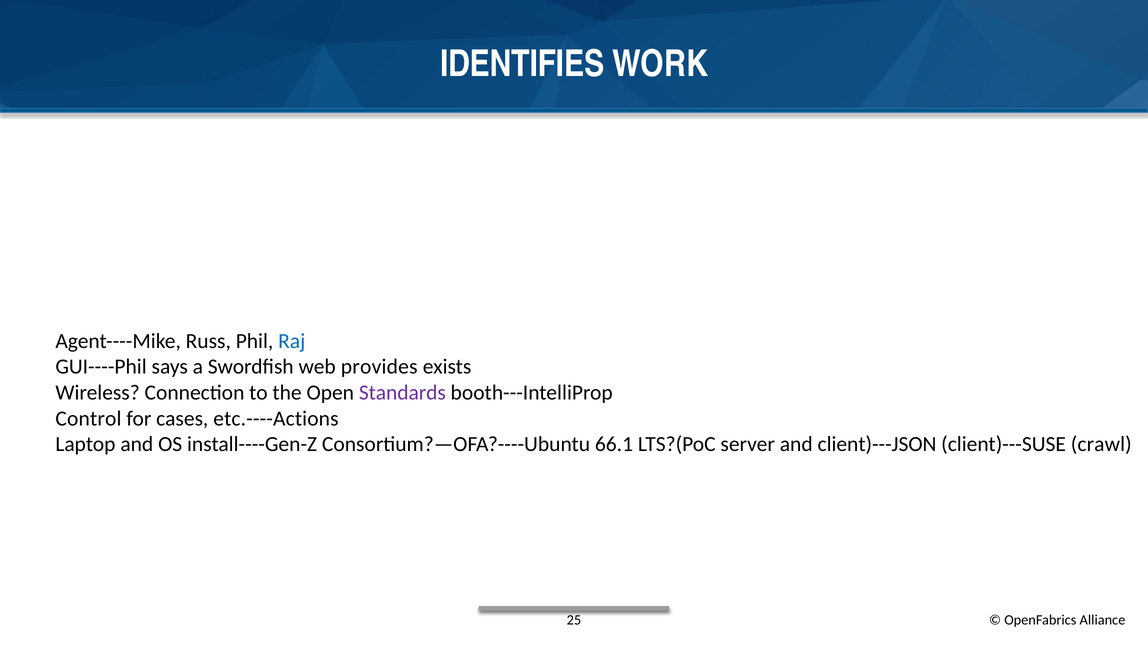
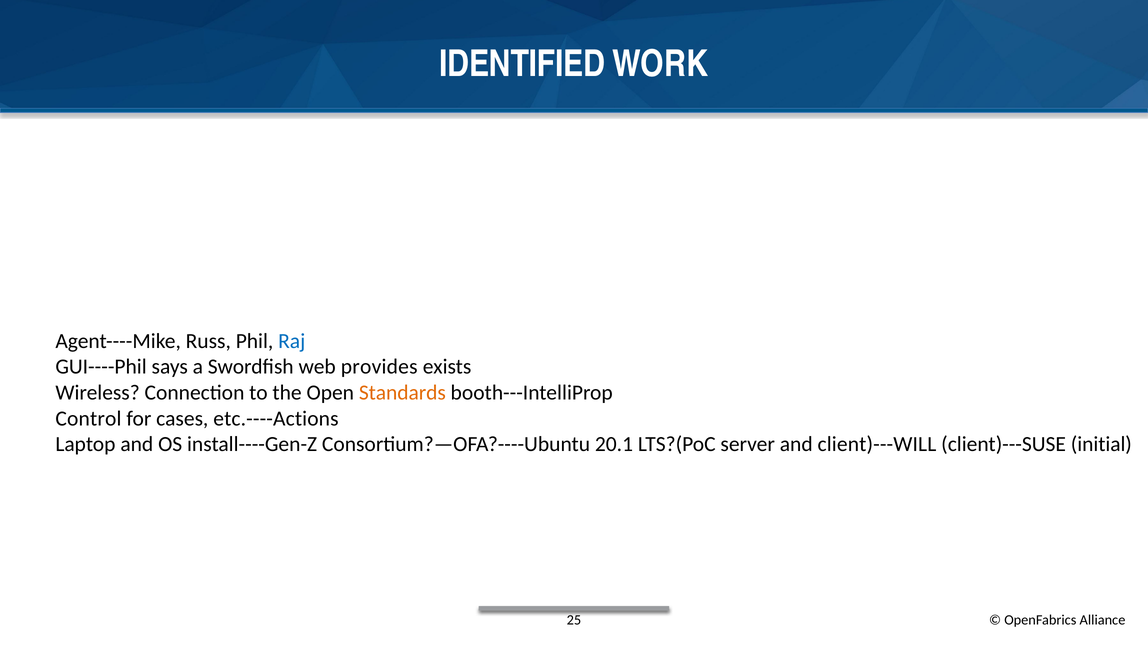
IDENTIFIES: IDENTIFIES -> IDENTIFIED (522, 64)
Standards colour: purple -> orange (402, 393)
66.1: 66.1 -> 20.1 (614, 445)
client)---JSON: client)---JSON -> client)---WILL (877, 445)
crawl: crawl -> initial (1101, 445)
